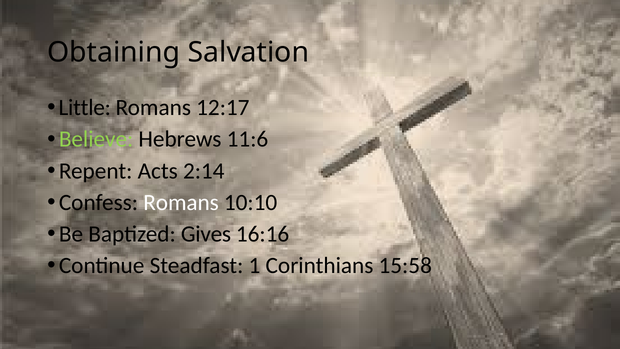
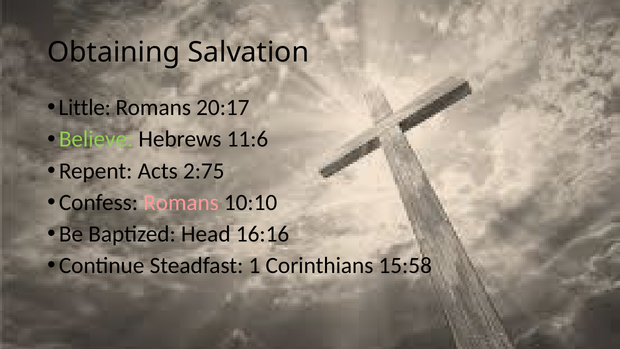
12:17: 12:17 -> 20:17 (223, 108)
2:14: 2:14 -> 2:75 (204, 171)
Romans colour: white -> pink (181, 202)
Gives: Gives -> Head (206, 234)
